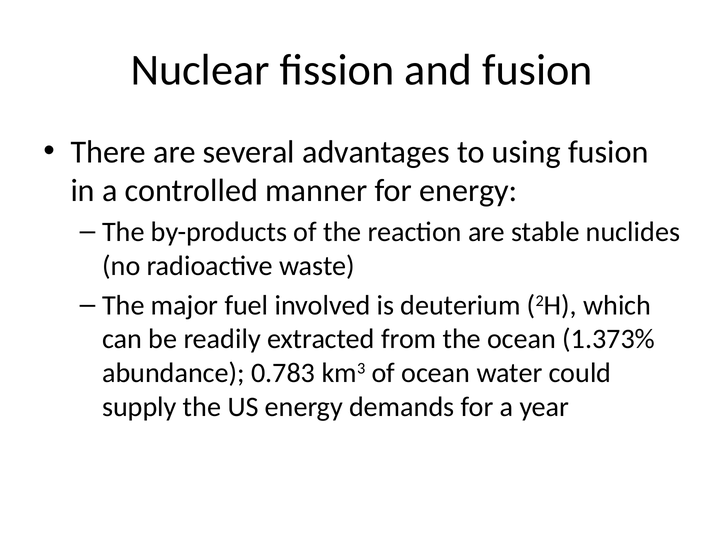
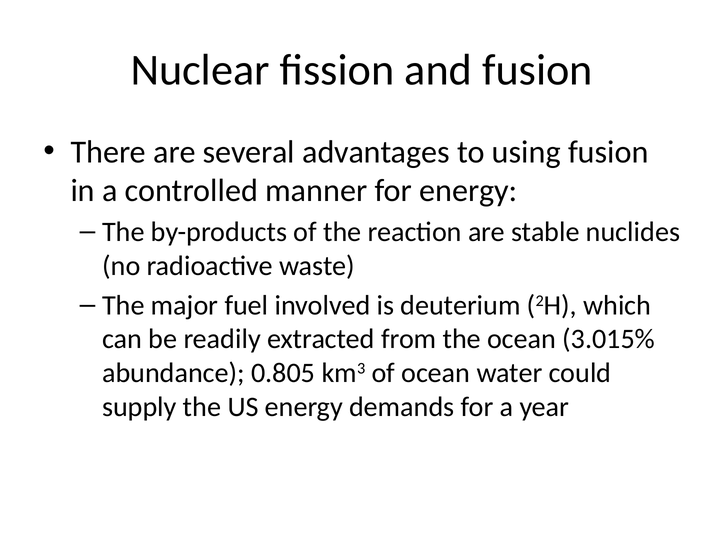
1.373%: 1.373% -> 3.015% (609, 339)
0.783: 0.783 -> 0.805 (283, 373)
